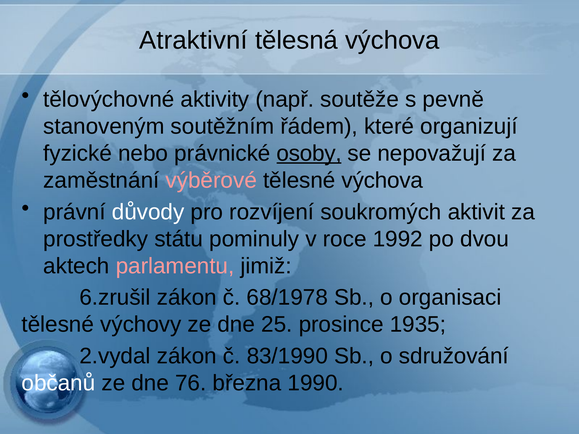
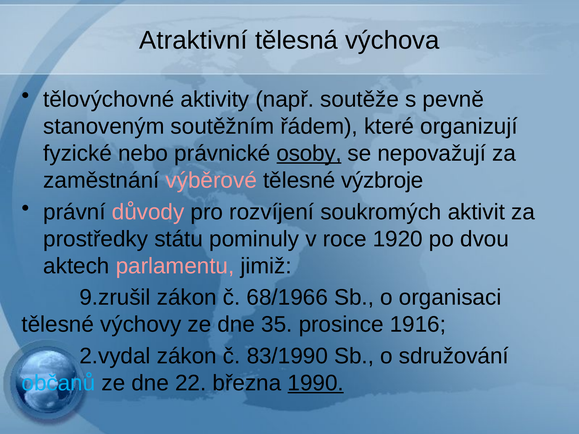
tělesné výchova: výchova -> výzbroje (382, 181)
důvody colour: white -> pink (148, 212)
1992: 1992 -> 1920 (398, 239)
6.zrušil: 6.zrušil -> 9.zrušil (115, 298)
68/1978: 68/1978 -> 68/1966 (287, 298)
25: 25 -> 35 (277, 325)
1935: 1935 -> 1916 (418, 325)
občanů colour: white -> light blue (58, 383)
76: 76 -> 22 (191, 383)
1990 underline: none -> present (316, 383)
